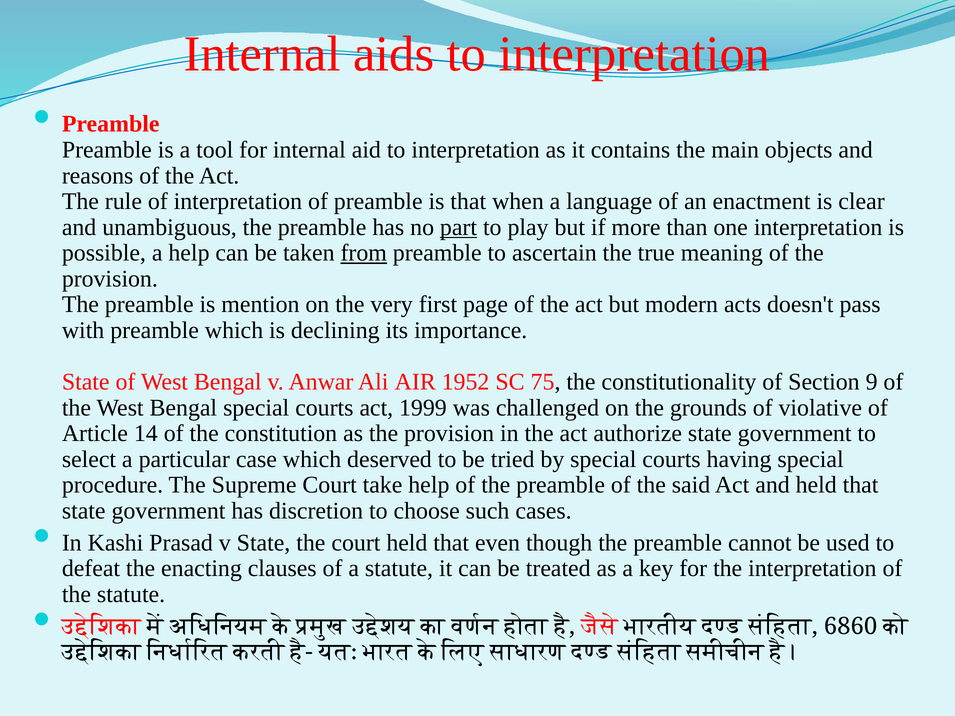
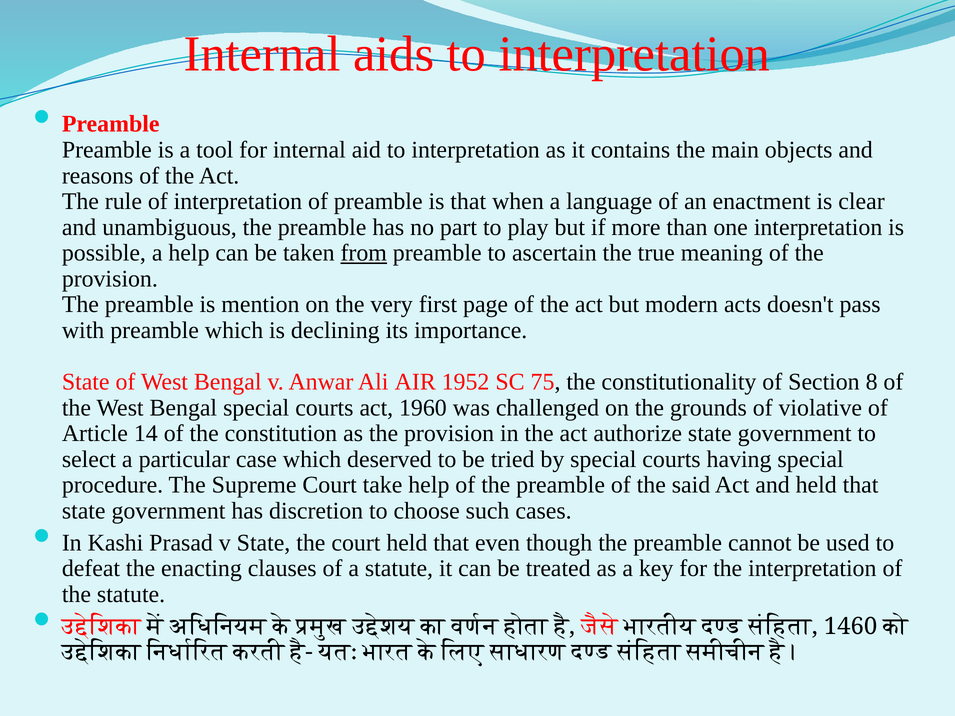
part underline: present -> none (459, 227)
9: 9 -> 8 (872, 382)
1999: 1999 -> 1960 (423, 408)
6860: 6860 -> 1460 (851, 627)
